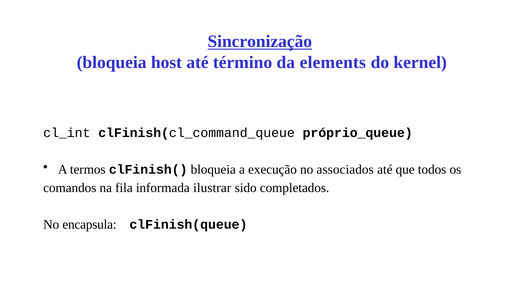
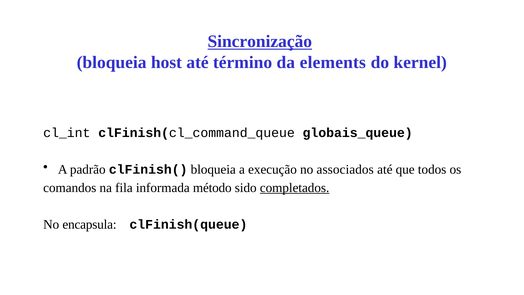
próprio_queue: próprio_queue -> globais_queue (358, 133)
termos: termos -> padrão (88, 169)
ilustrar: ilustrar -> método (212, 188)
completados underline: none -> present (295, 188)
